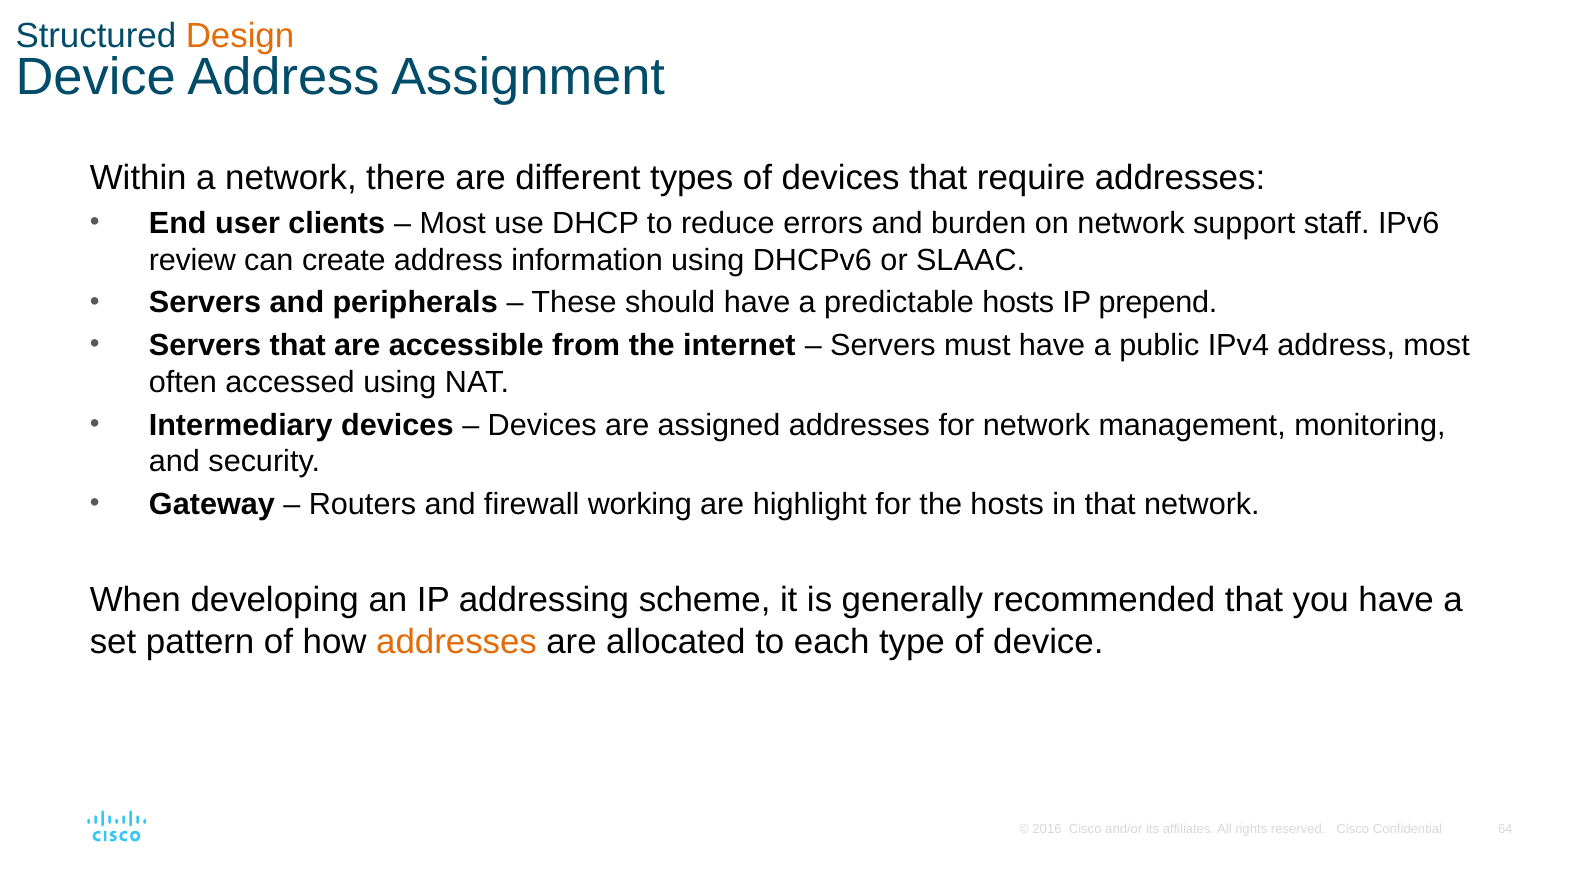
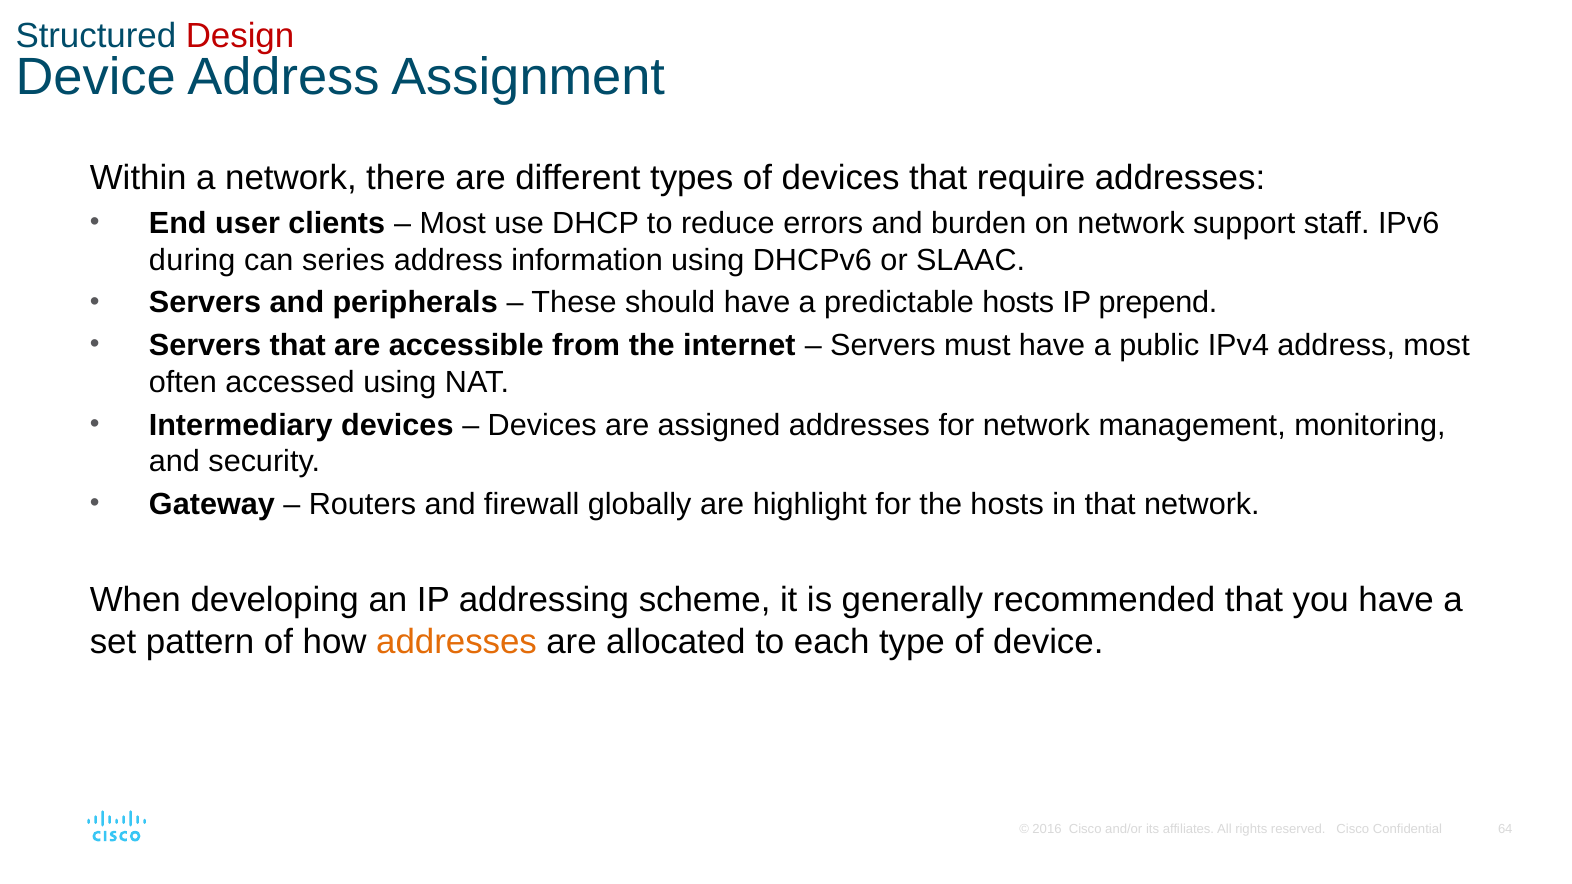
Design colour: orange -> red (240, 36)
review: review -> during (192, 260)
create: create -> series (343, 260)
working: working -> globally (640, 505)
